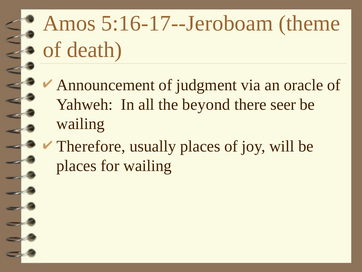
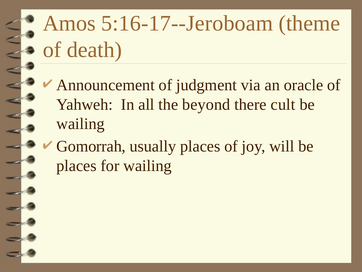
seer: seer -> cult (283, 104)
Therefore: Therefore -> Gomorrah (91, 146)
